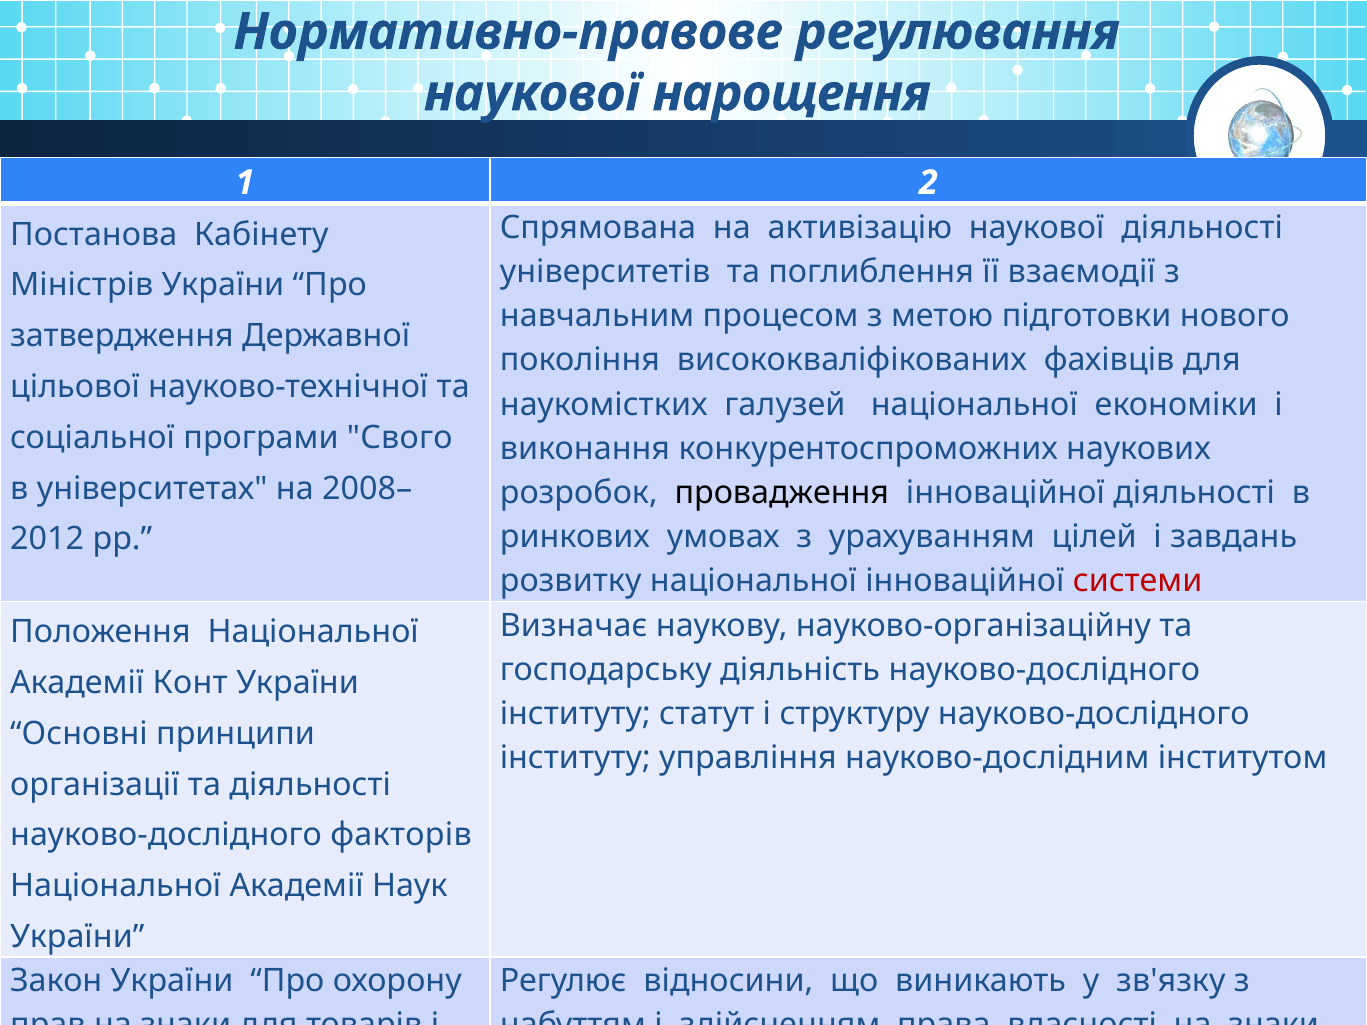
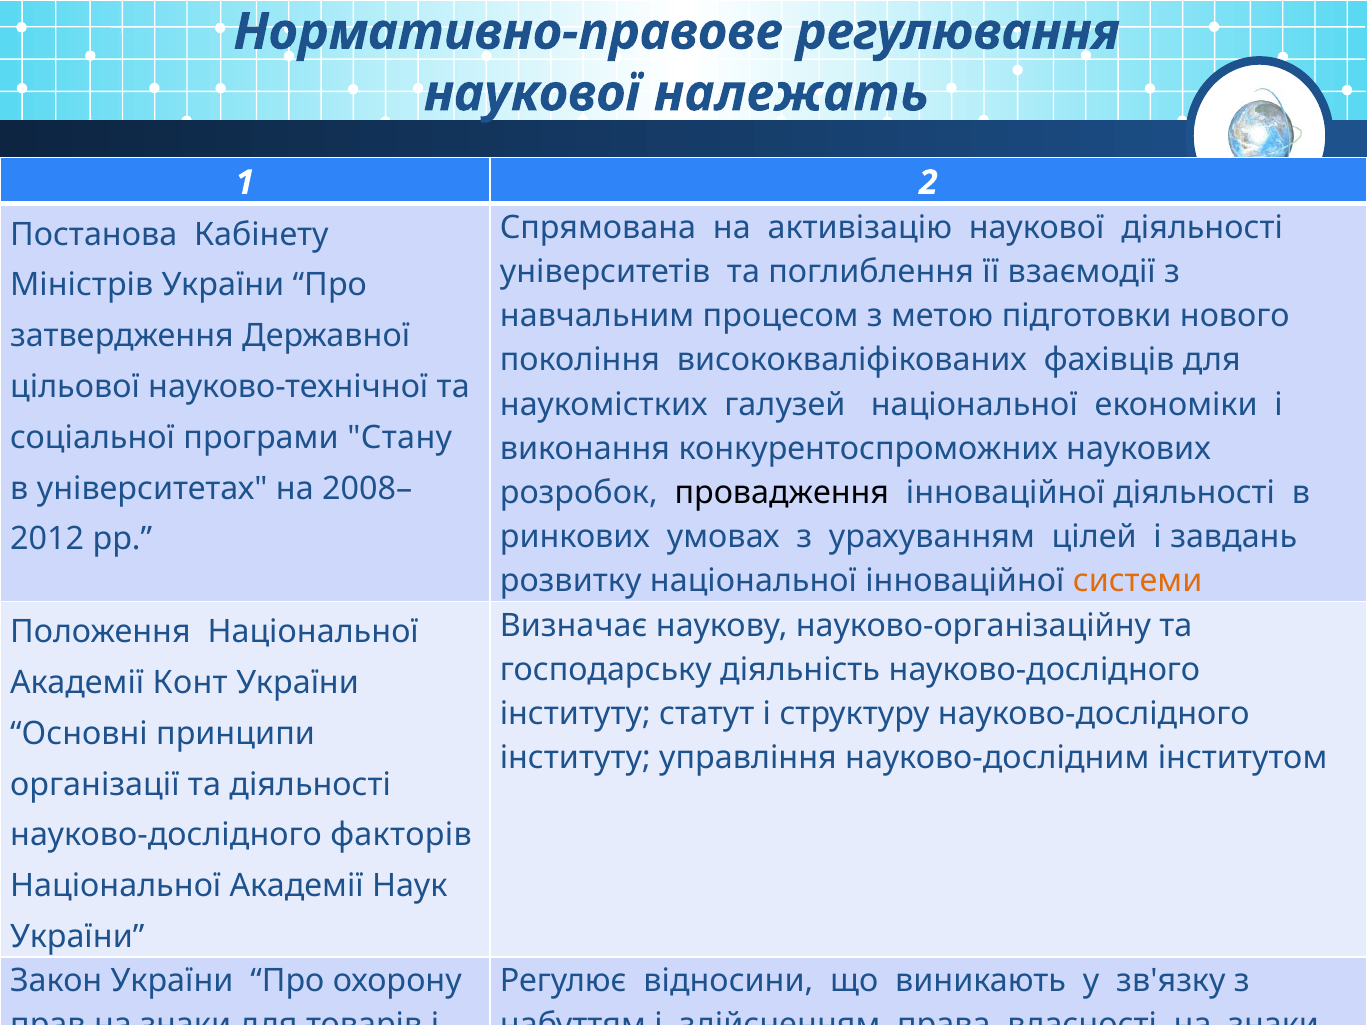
нарощення: нарощення -> належать (791, 94)
Свого: Свого -> Стану (400, 438)
системи colour: red -> orange (1138, 581)
